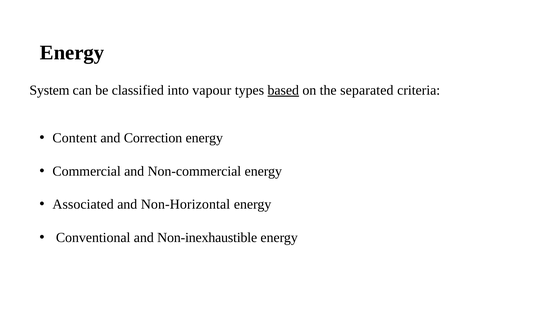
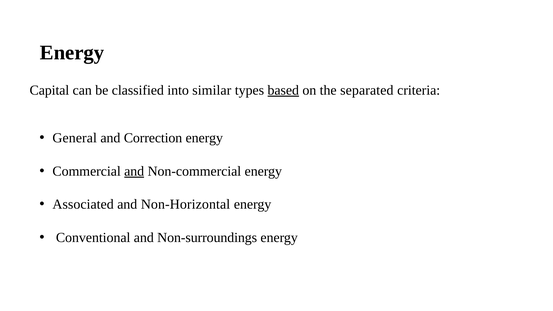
System: System -> Capital (49, 90)
vapour: vapour -> similar (212, 90)
Content: Content -> General (75, 138)
and underline: none -> present (134, 171)
Non-inexhaustible: Non-inexhaustible -> Non-surroundings (207, 238)
